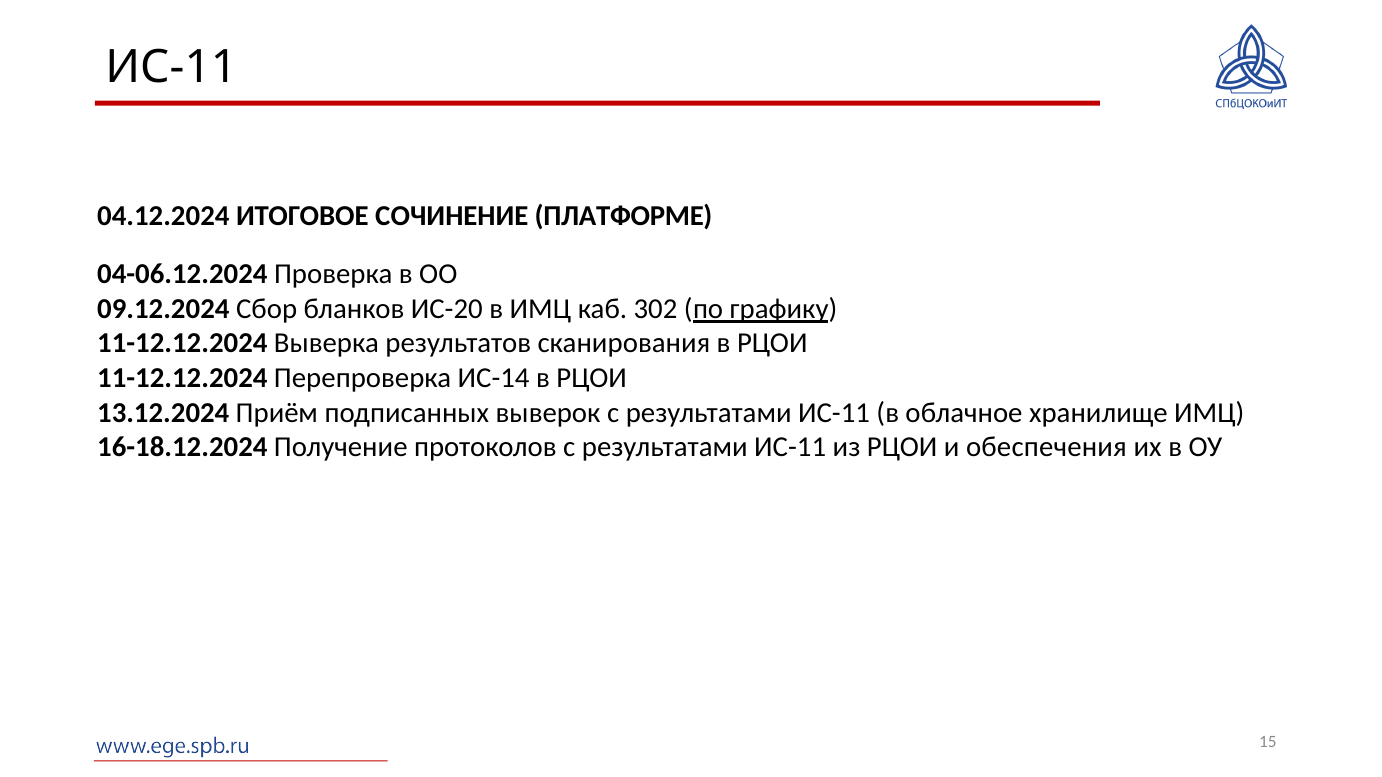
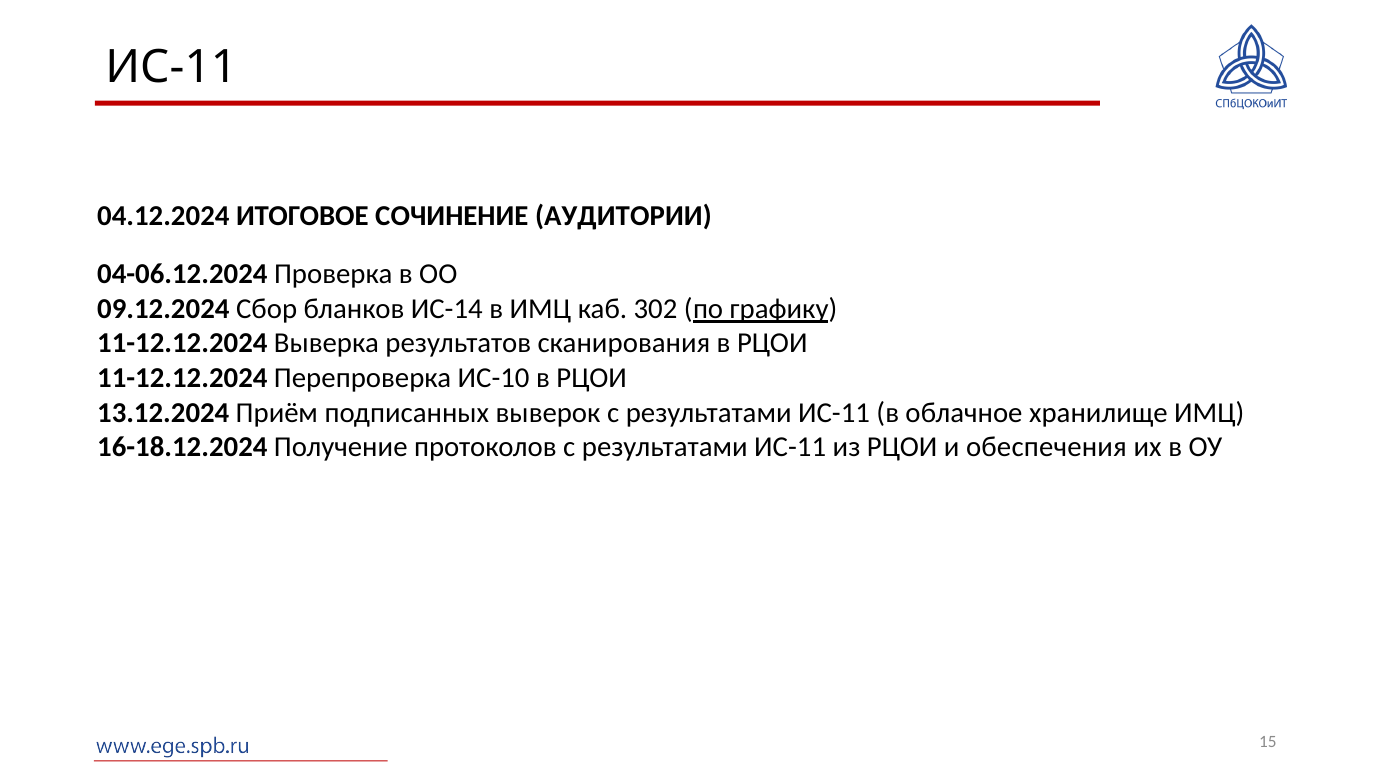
ПЛАТФОРМЕ: ПЛАТФОРМЕ -> АУДИТОРИИ (623, 216)
ИС-20: ИС-20 -> ИС-14 (447, 309)
ИС-14: ИС-14 -> ИС-10 (494, 378)
